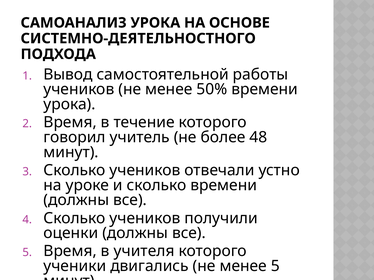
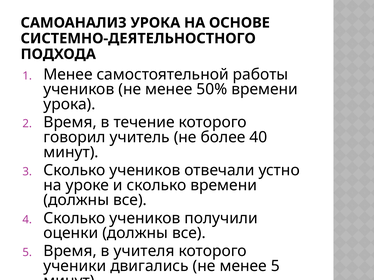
Вывод: Вывод -> Менее (68, 75)
48: 48 -> 40 (258, 137)
